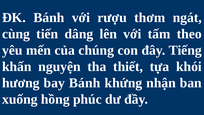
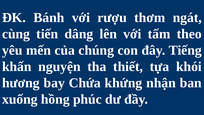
bay Bánh: Bánh -> Chứa (85, 83)
